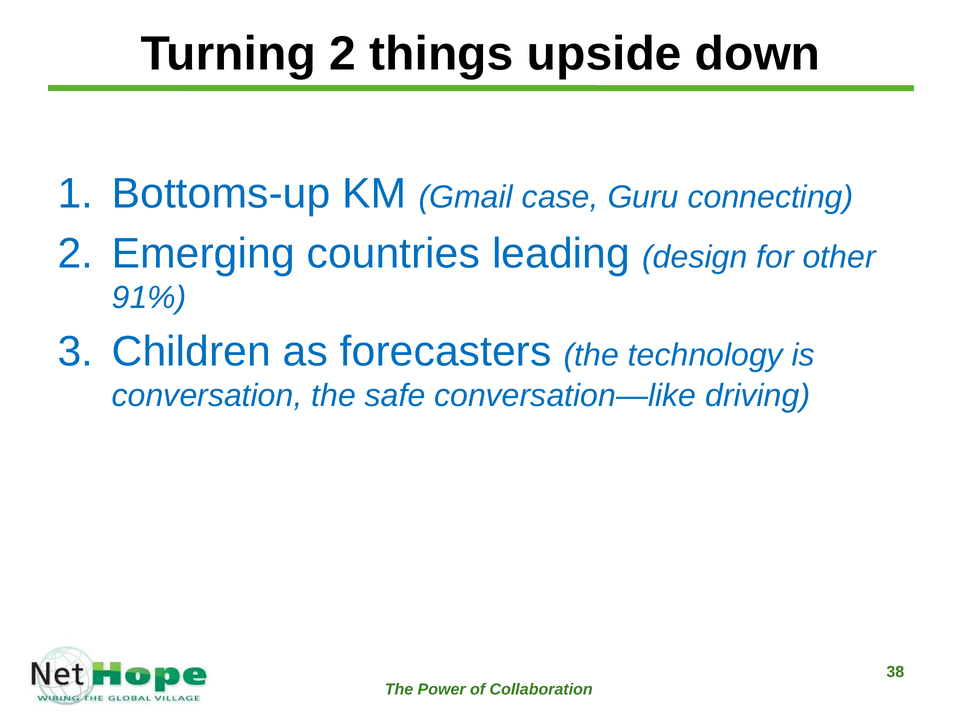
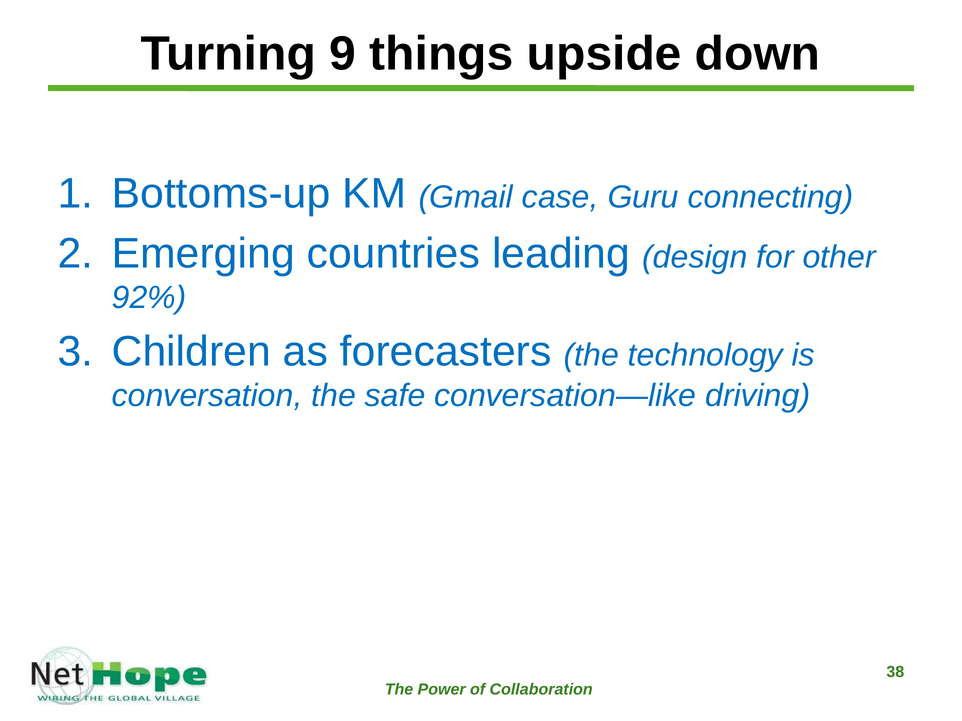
Turning 2: 2 -> 9 (343, 54)
91%: 91% -> 92% (149, 298)
